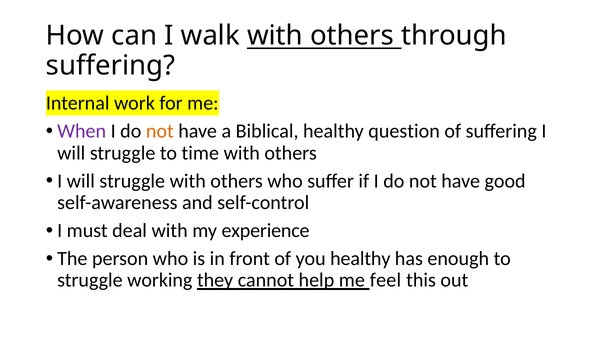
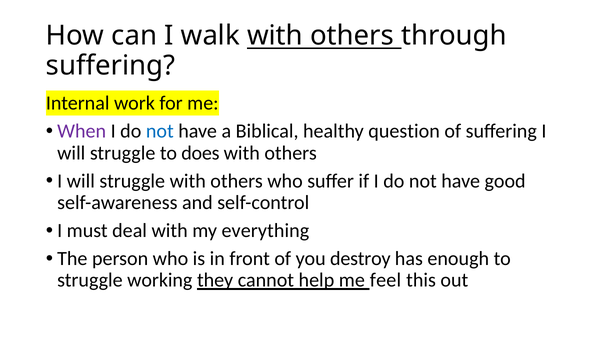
not colour: orange -> blue (160, 131)
time: time -> does (200, 153)
experience: experience -> everything (265, 230)
you healthy: healthy -> destroy (360, 258)
